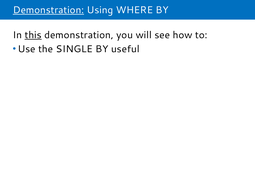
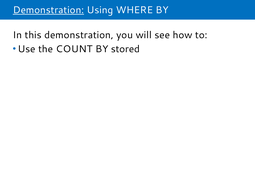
this underline: present -> none (33, 35)
SINGLE: SINGLE -> COUNT (74, 49)
useful: useful -> stored (125, 49)
